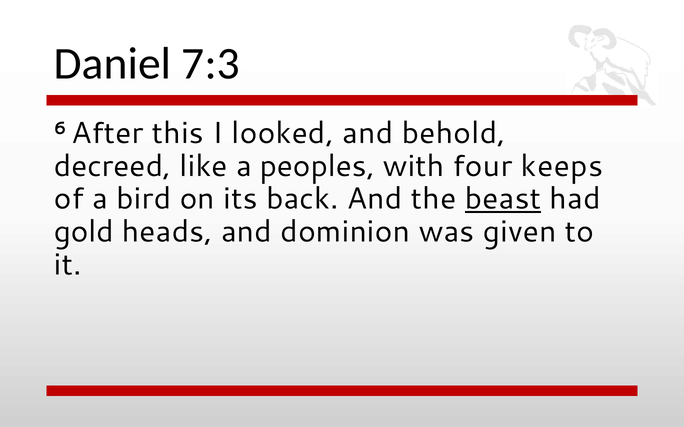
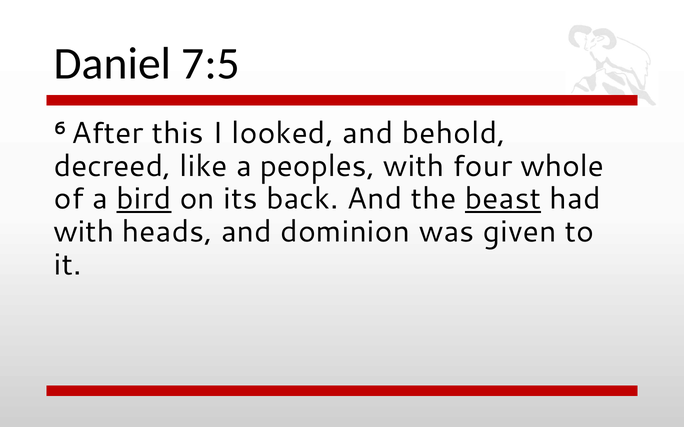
7:3: 7:3 -> 7:5 (211, 64)
keeps: keeps -> whole (562, 166)
bird underline: none -> present (144, 199)
gold: gold -> with (84, 232)
